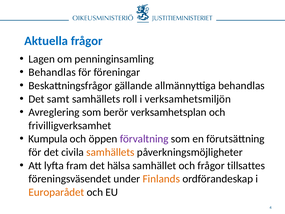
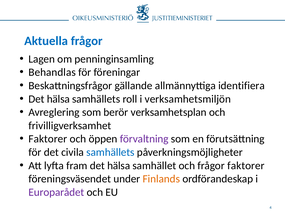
allmännyttiga behandlas: behandlas -> identifiera (241, 86)
samt: samt -> hälsa (58, 99)
Kumpula: Kumpula -> Faktorer (48, 139)
samhällets colour: orange -> blue (110, 152)
frågor tillsattes: tillsattes -> faktorer (246, 165)
Europarådet colour: orange -> purple (56, 192)
